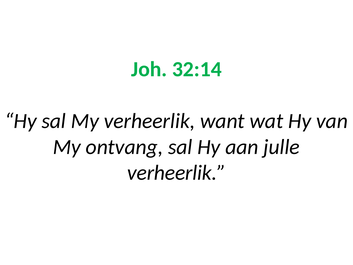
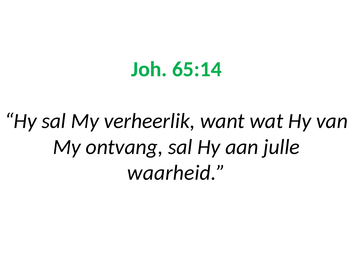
32:14: 32:14 -> 65:14 (197, 69)
verheerlik: verheerlik -> waarheid (176, 173)
